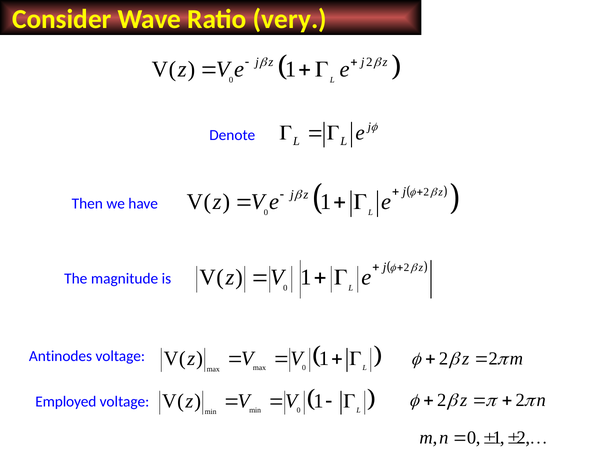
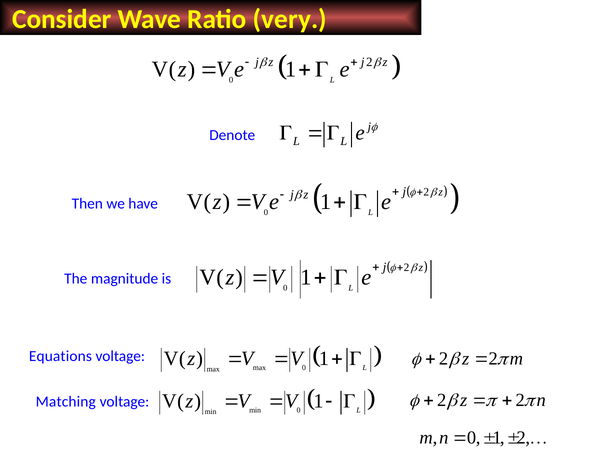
Antinodes: Antinodes -> Equations (60, 357)
Employed: Employed -> Matching (66, 402)
